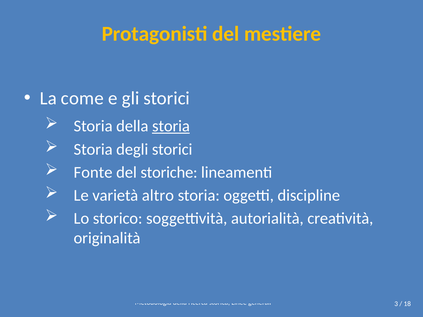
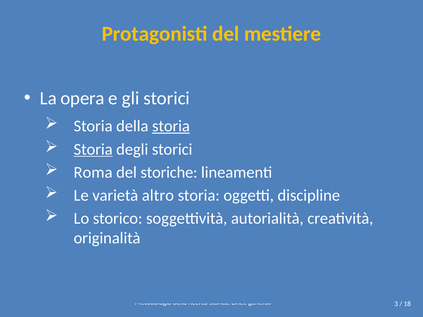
come: come -> opera (83, 99)
Storia underline: none -> present (93, 149)
Fonte: Fonte -> Roma (93, 172)
